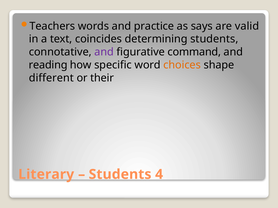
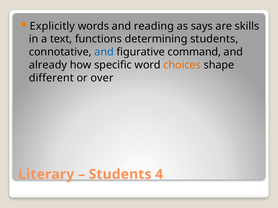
Teachers: Teachers -> Explicitly (52, 26)
practice: practice -> reading (154, 26)
valid: valid -> skills (247, 26)
coincides: coincides -> functions (99, 39)
and colour: purple -> blue (104, 52)
reading: reading -> already (48, 65)
their: their -> over (102, 78)
